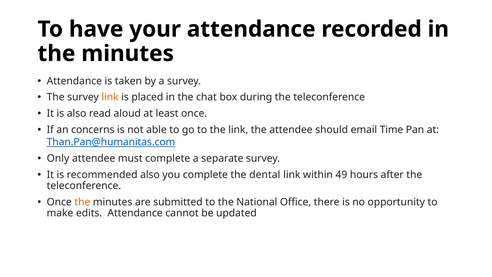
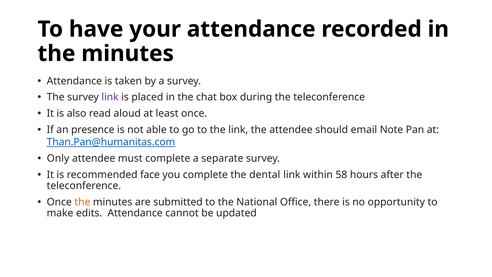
link colour: orange -> purple (110, 97)
concerns: concerns -> presence (93, 130)
Time: Time -> Note (391, 130)
recommended also: also -> face (150, 175)
49: 49 -> 58 (341, 175)
